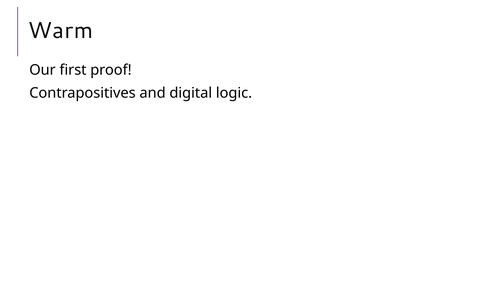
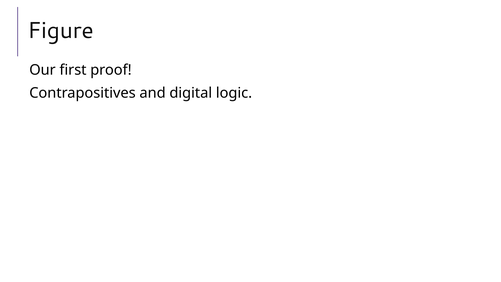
Warm: Warm -> Figure (61, 31)
